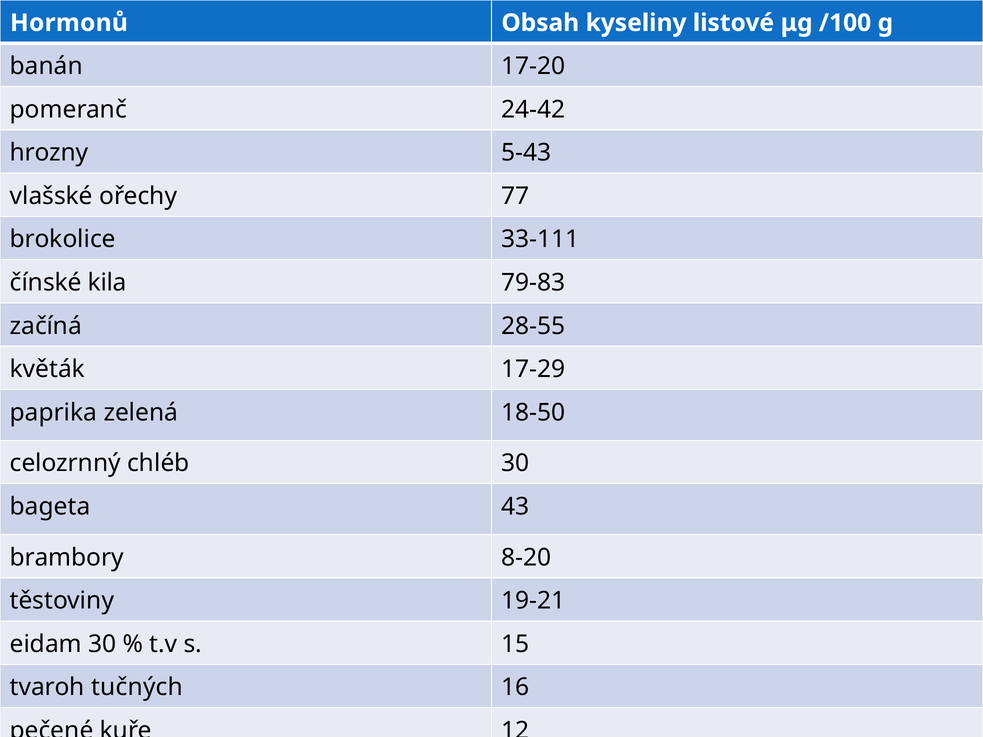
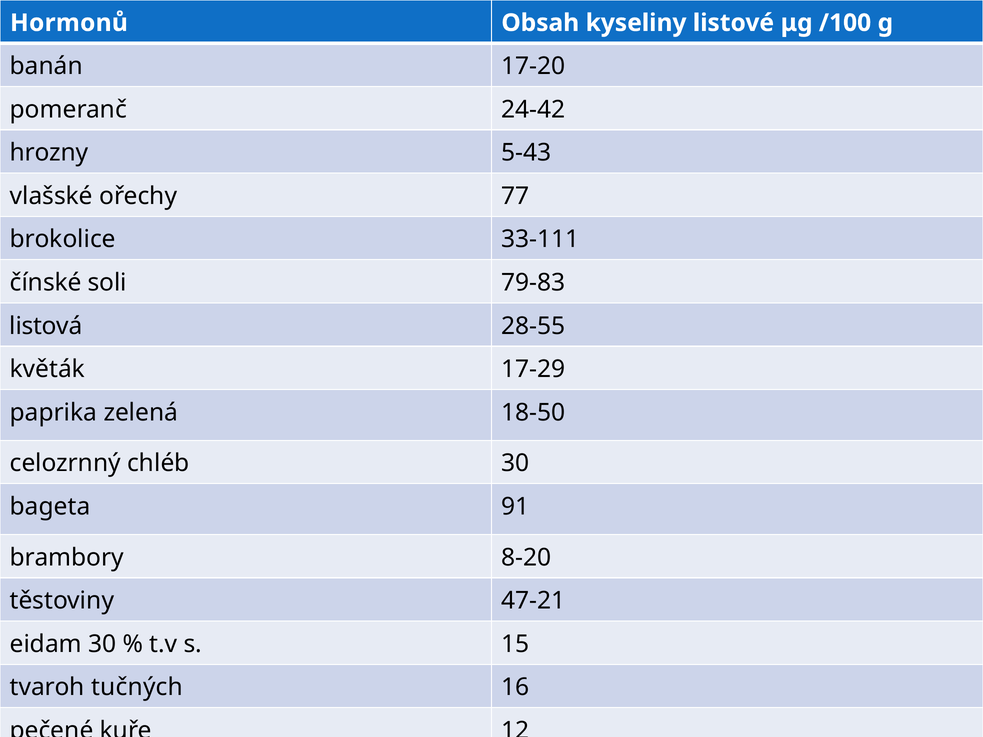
kila: kila -> soli (107, 283)
začíná: začíná -> listová (46, 326)
43: 43 -> 91 (515, 507)
19-21: 19-21 -> 47-21 (533, 601)
